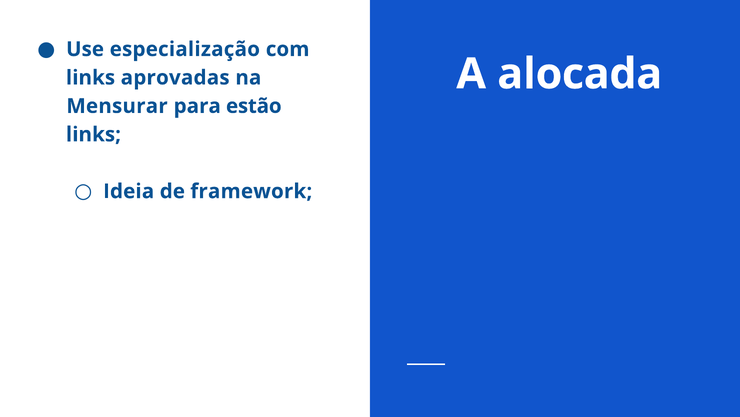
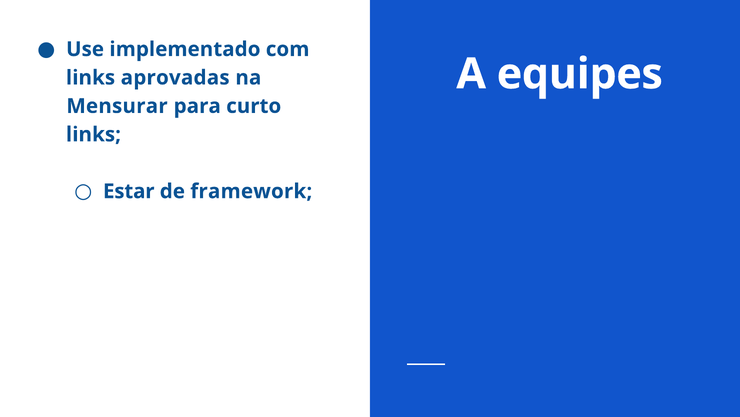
especialização: especialização -> implementado (185, 49)
alocada: alocada -> equipes (580, 74)
estão: estão -> curto (254, 106)
Ideia: Ideia -> Estar (129, 191)
